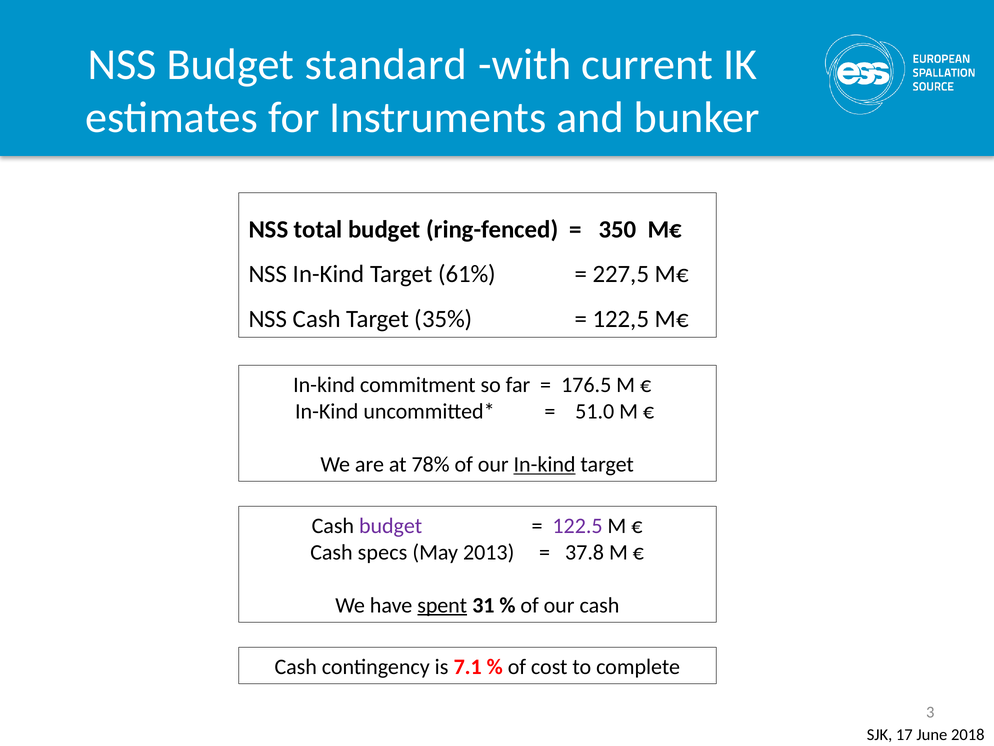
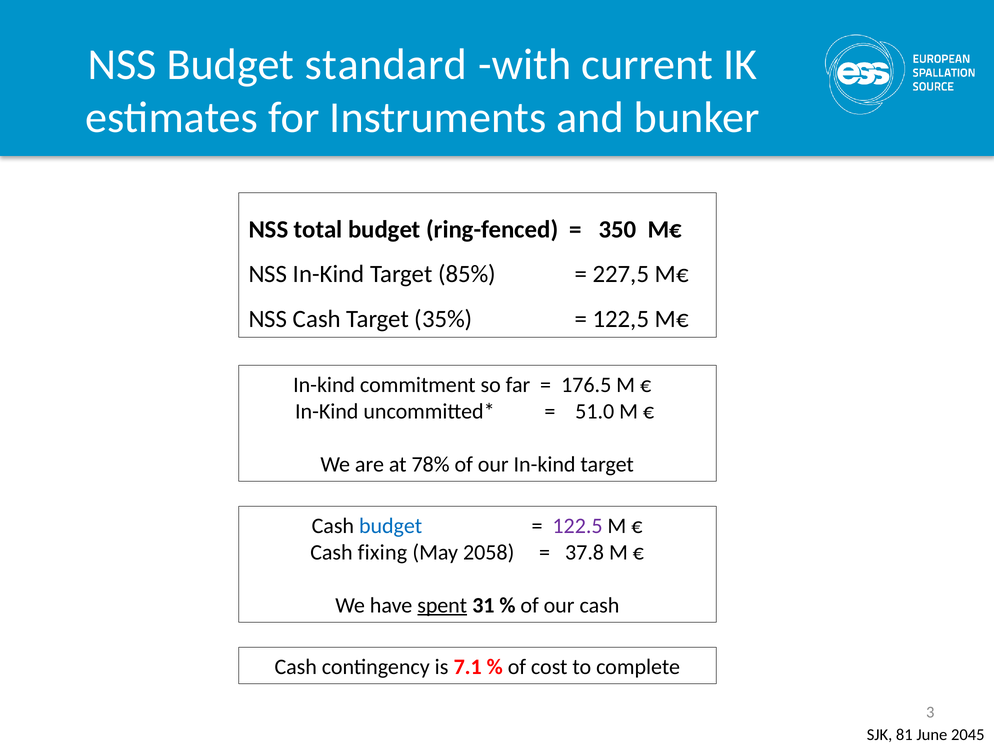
61%: 61% -> 85% (467, 274)
In-kind underline: present -> none (545, 464)
budget colour: purple -> blue (391, 526)
specs: specs -> fixing (382, 552)
2013: 2013 -> 2058 (489, 552)
17: 17 -> 81 (904, 734)
2018: 2018 -> 2045 (968, 734)
